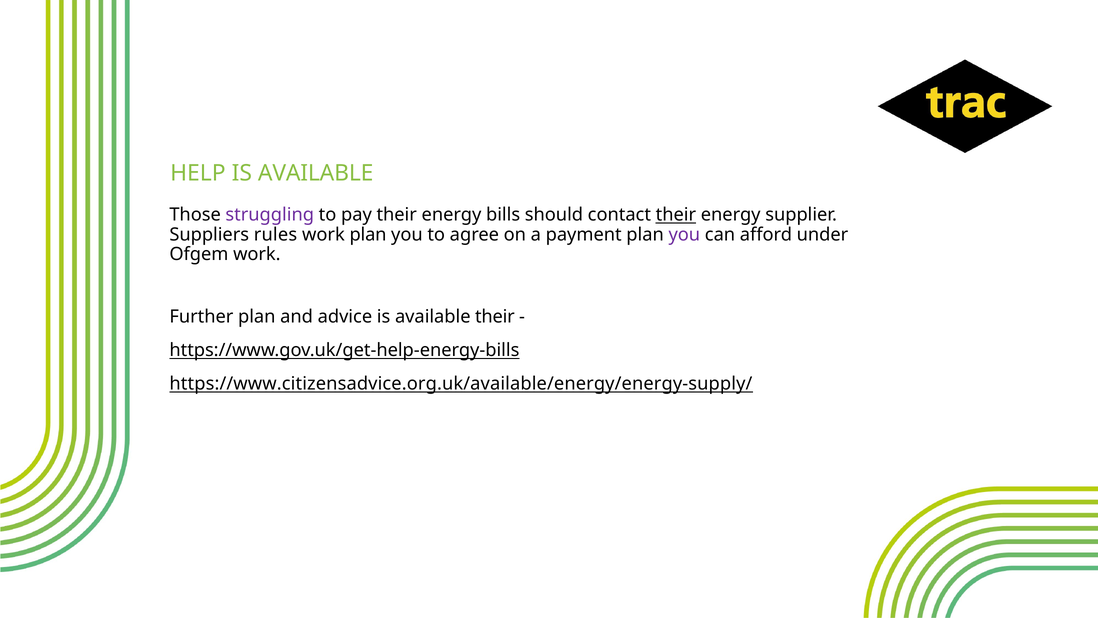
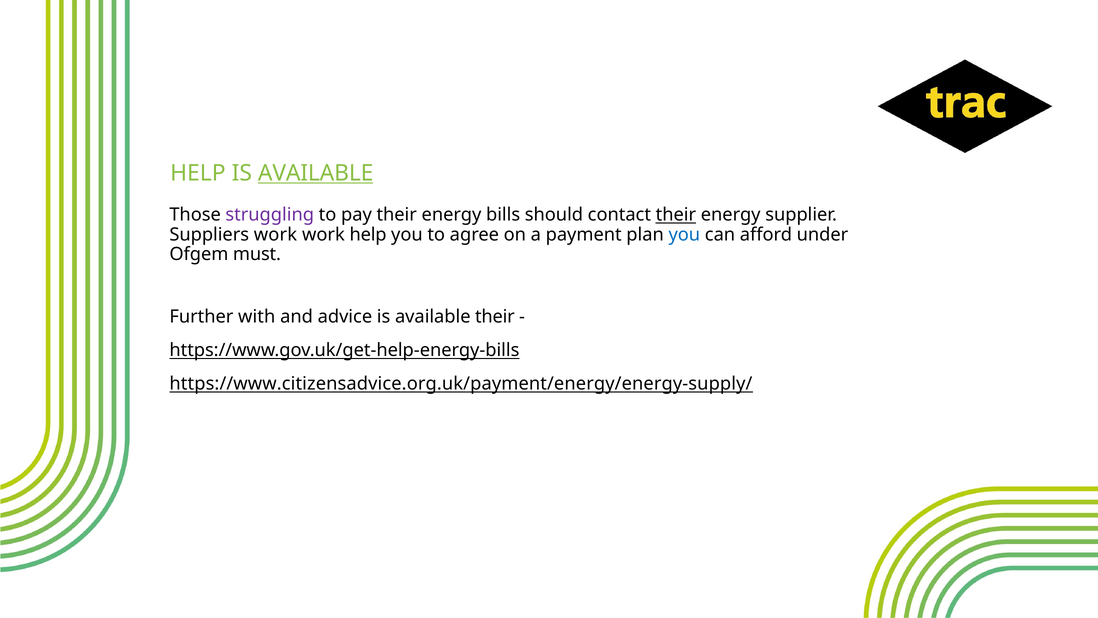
AVAILABLE underline: none -> present (316, 173)
Suppliers rules: rules -> work (275, 235)
work plan: plan -> help (368, 235)
you colour: purple -> blue (684, 235)
Ofgem work: work -> must (257, 254)
Further plan: plan -> with (257, 317)
https://www.citizensadvice.org.uk/available/energy/energy-supply/: https://www.citizensadvice.org.uk/available/energy/energy-supply/ -> https://www.citizensadvice.org.uk/payment/energy/energy-supply/ (461, 384)
